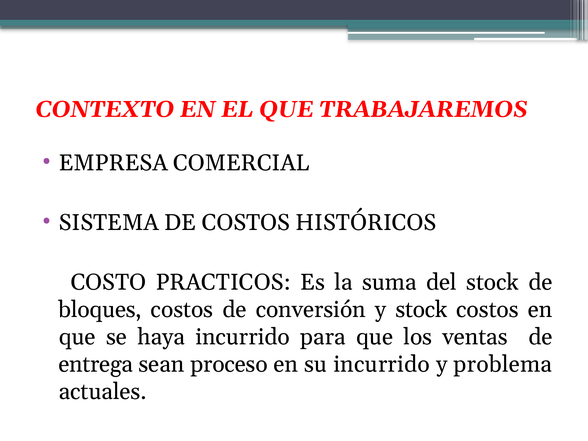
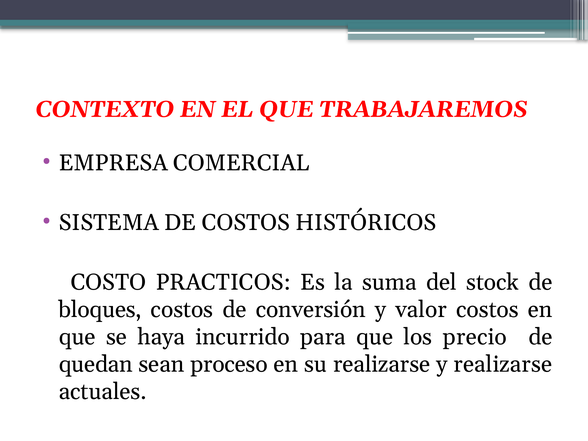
y stock: stock -> valor (421, 310)
ventas: ventas -> precio (475, 337)
entrega: entrega -> quedan (96, 364)
su incurrido: incurrido -> realizarse (382, 364)
y problema: problema -> realizarse (503, 364)
